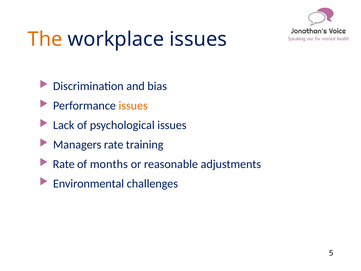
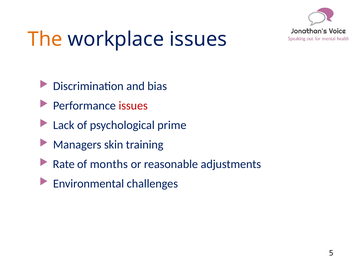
issues colour: orange -> red (133, 106)
psychological issues: issues -> prime (172, 125)
Managers rate: rate -> skin (114, 144)
